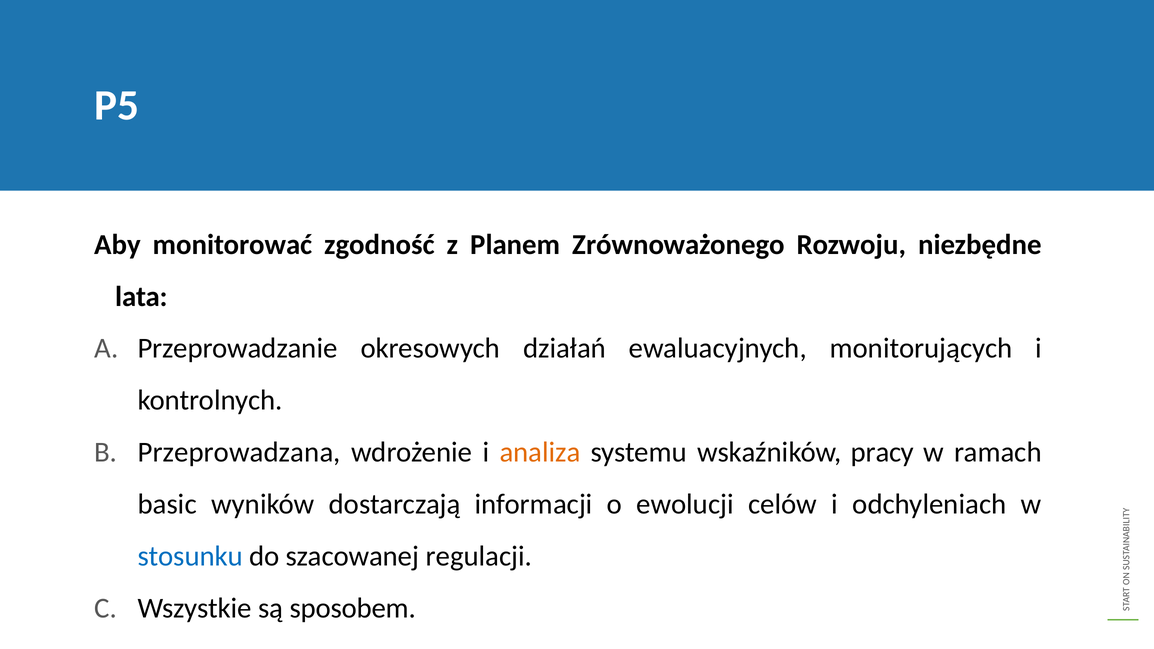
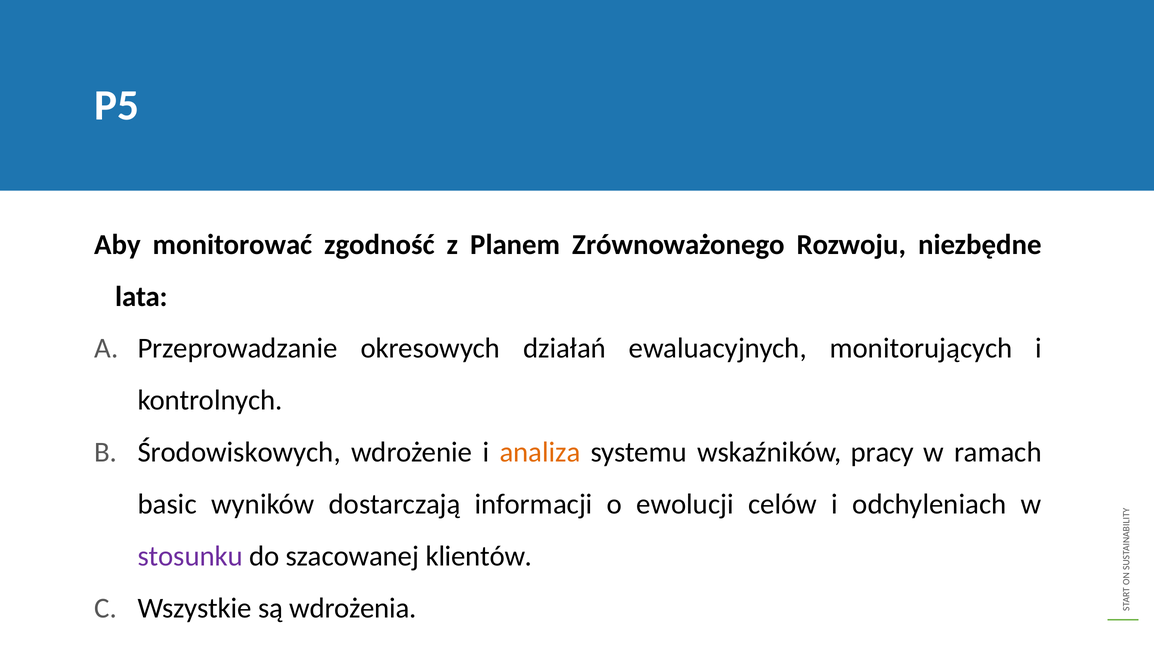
Przeprowadzana: Przeprowadzana -> Środowiskowych (239, 452)
stosunku colour: blue -> purple (190, 556)
regulacji: regulacji -> klientów (479, 556)
sposobem: sposobem -> wdrożenia (353, 608)
